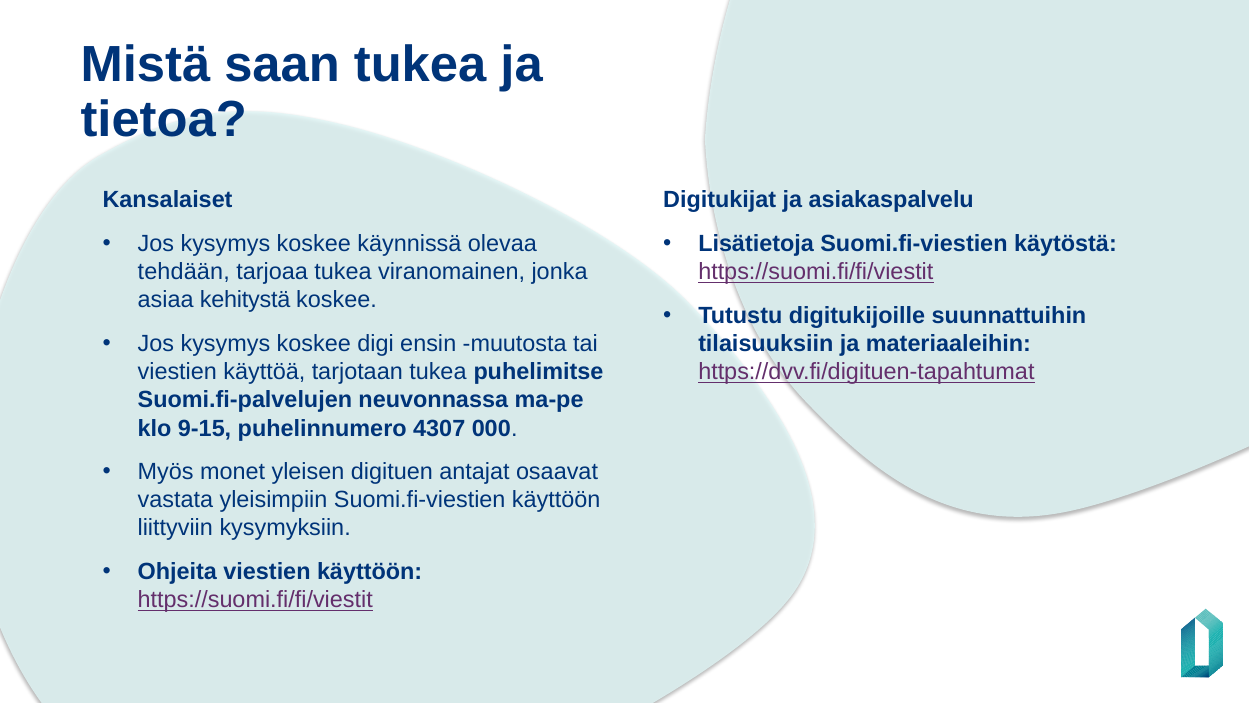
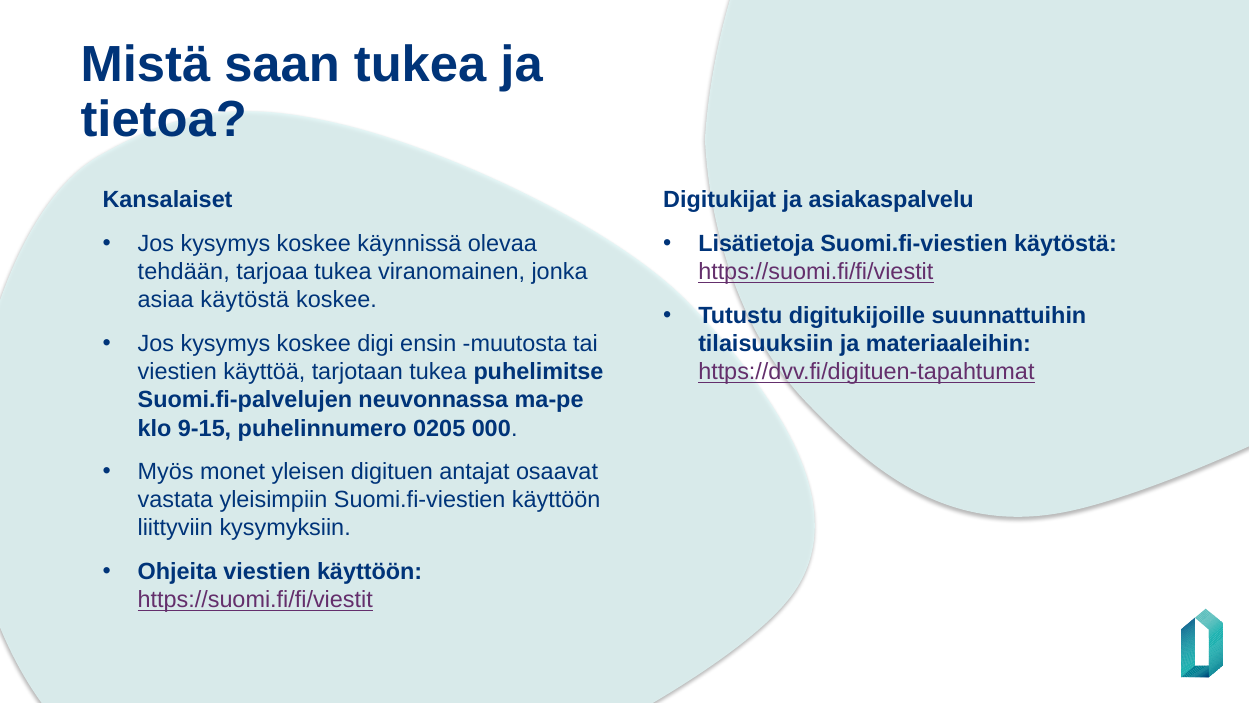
asiaa kehitystä: kehitystä -> käytöstä (245, 300)
4307: 4307 -> 0205 (439, 428)
